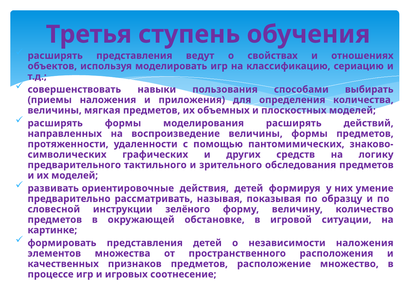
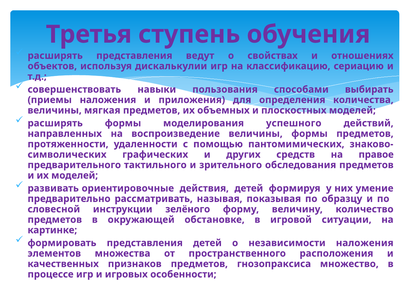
моделировать: моделировать -> дискалькулии (171, 66)
моделирования расширять: расширять -> успешного (294, 123)
логику: логику -> правое (376, 154)
расположение: расположение -> гнозопраксиса (274, 264)
соотнесение: соотнесение -> особенности (183, 274)
